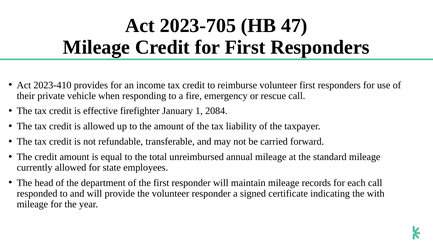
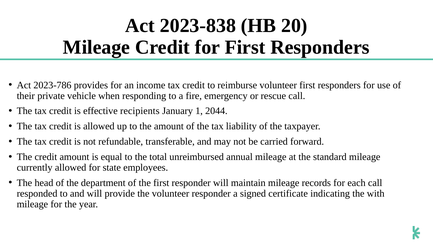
2023-705: 2023-705 -> 2023-838 (198, 26)
47: 47 -> 20 (294, 26)
2023-410: 2023-410 -> 2023-786 (52, 85)
firefighter: firefighter -> recipients (140, 111)
2084: 2084 -> 2044 (216, 111)
